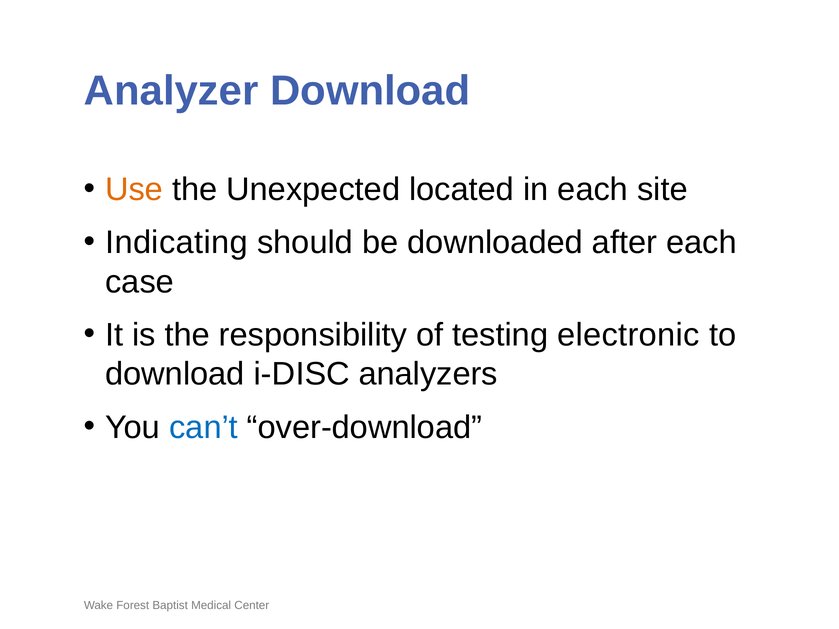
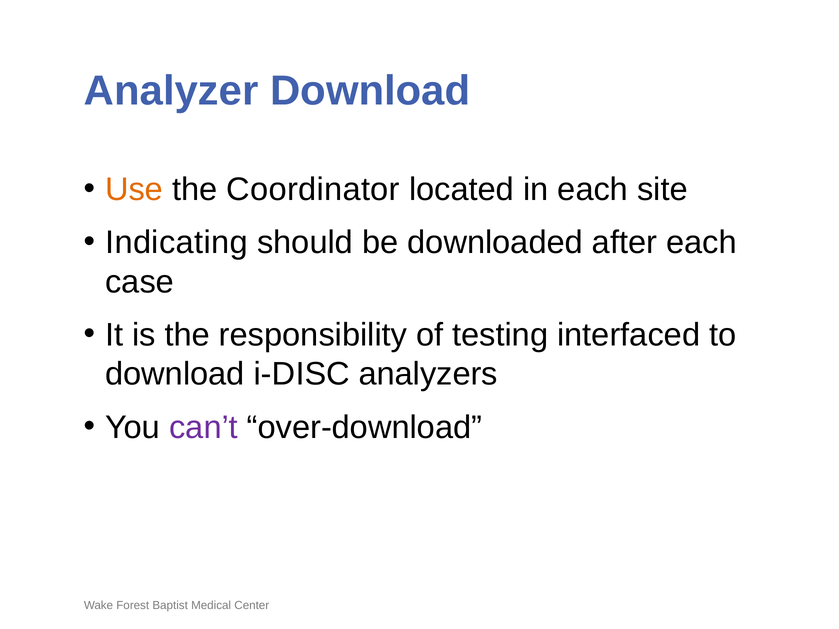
Unexpected: Unexpected -> Coordinator (313, 190)
electronic: electronic -> interfaced (629, 335)
can’t colour: blue -> purple (203, 427)
